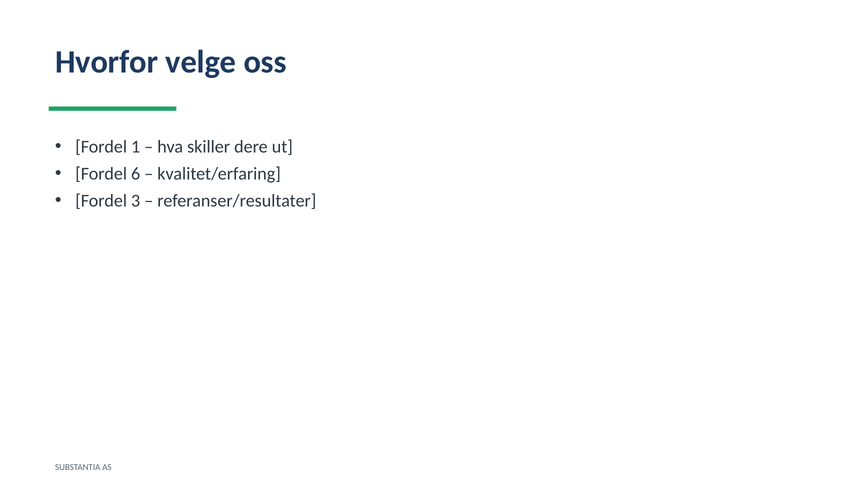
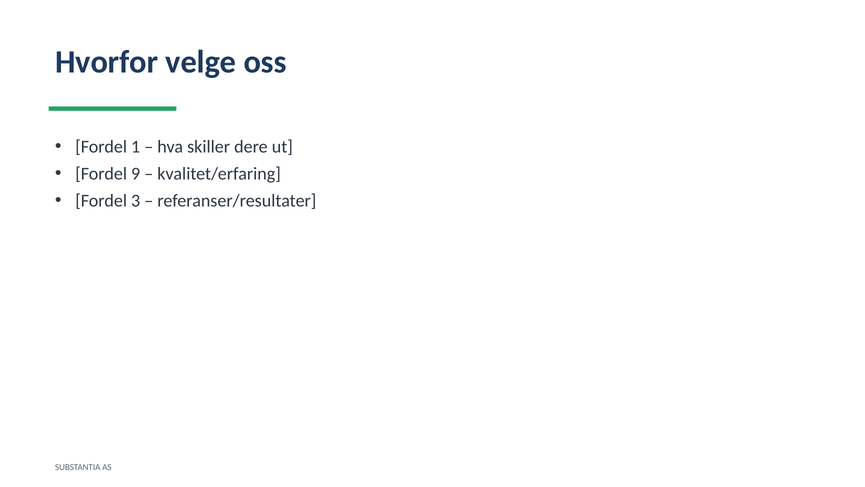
6: 6 -> 9 (136, 174)
